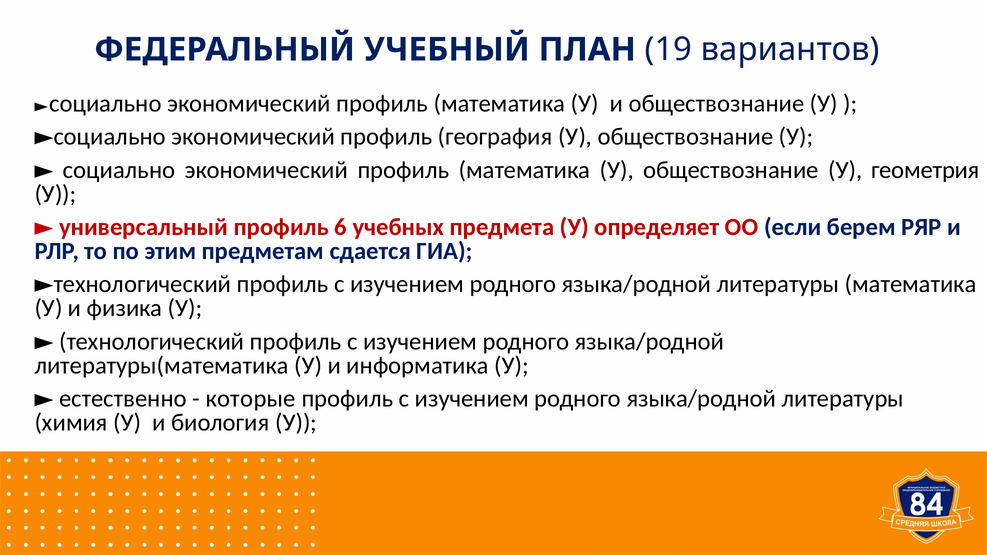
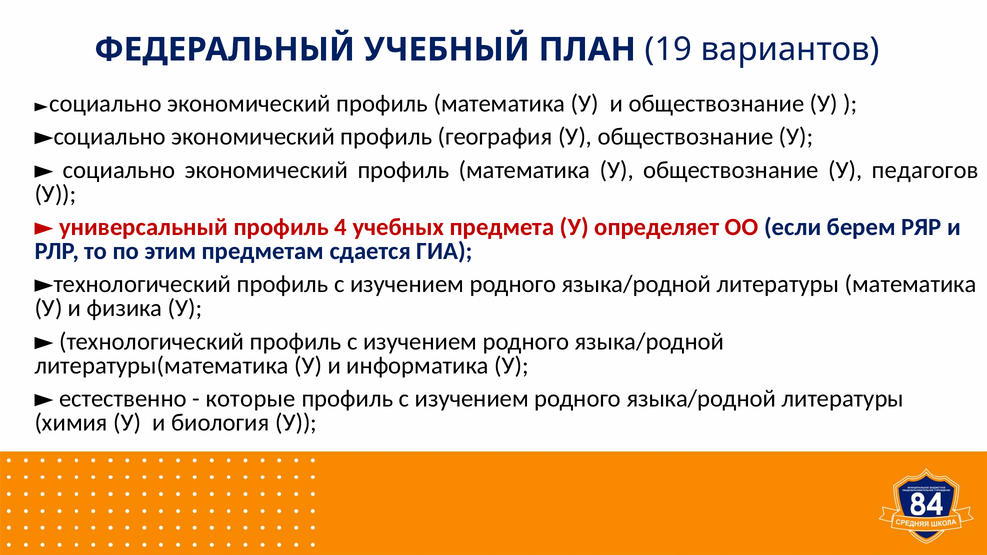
геометрия: геометрия -> педагогов (925, 170)
6: 6 -> 4 (341, 227)
